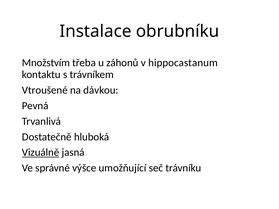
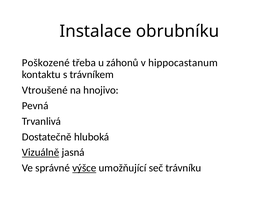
Množstvím: Množstvím -> Poškozené (46, 63)
dávkou: dávkou -> hnojivo (101, 90)
výšce underline: none -> present (84, 168)
